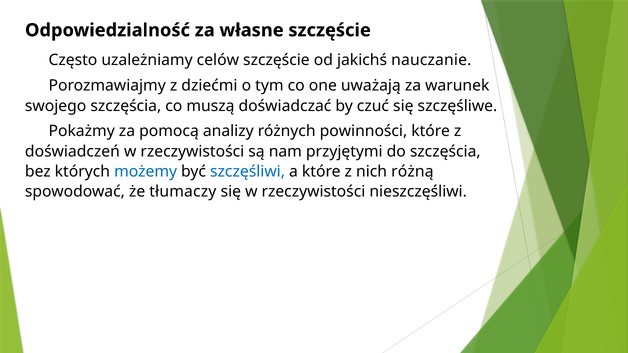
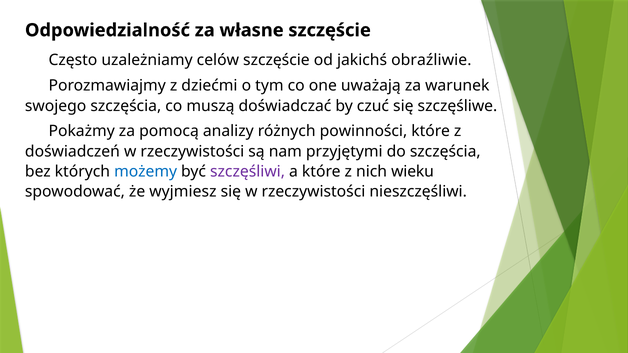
nauczanie: nauczanie -> obraźliwie (431, 60)
szczęśliwi colour: blue -> purple (248, 172)
różną: różną -> wieku (413, 172)
tłumaczy: tłumaczy -> wyjmiesz (183, 192)
